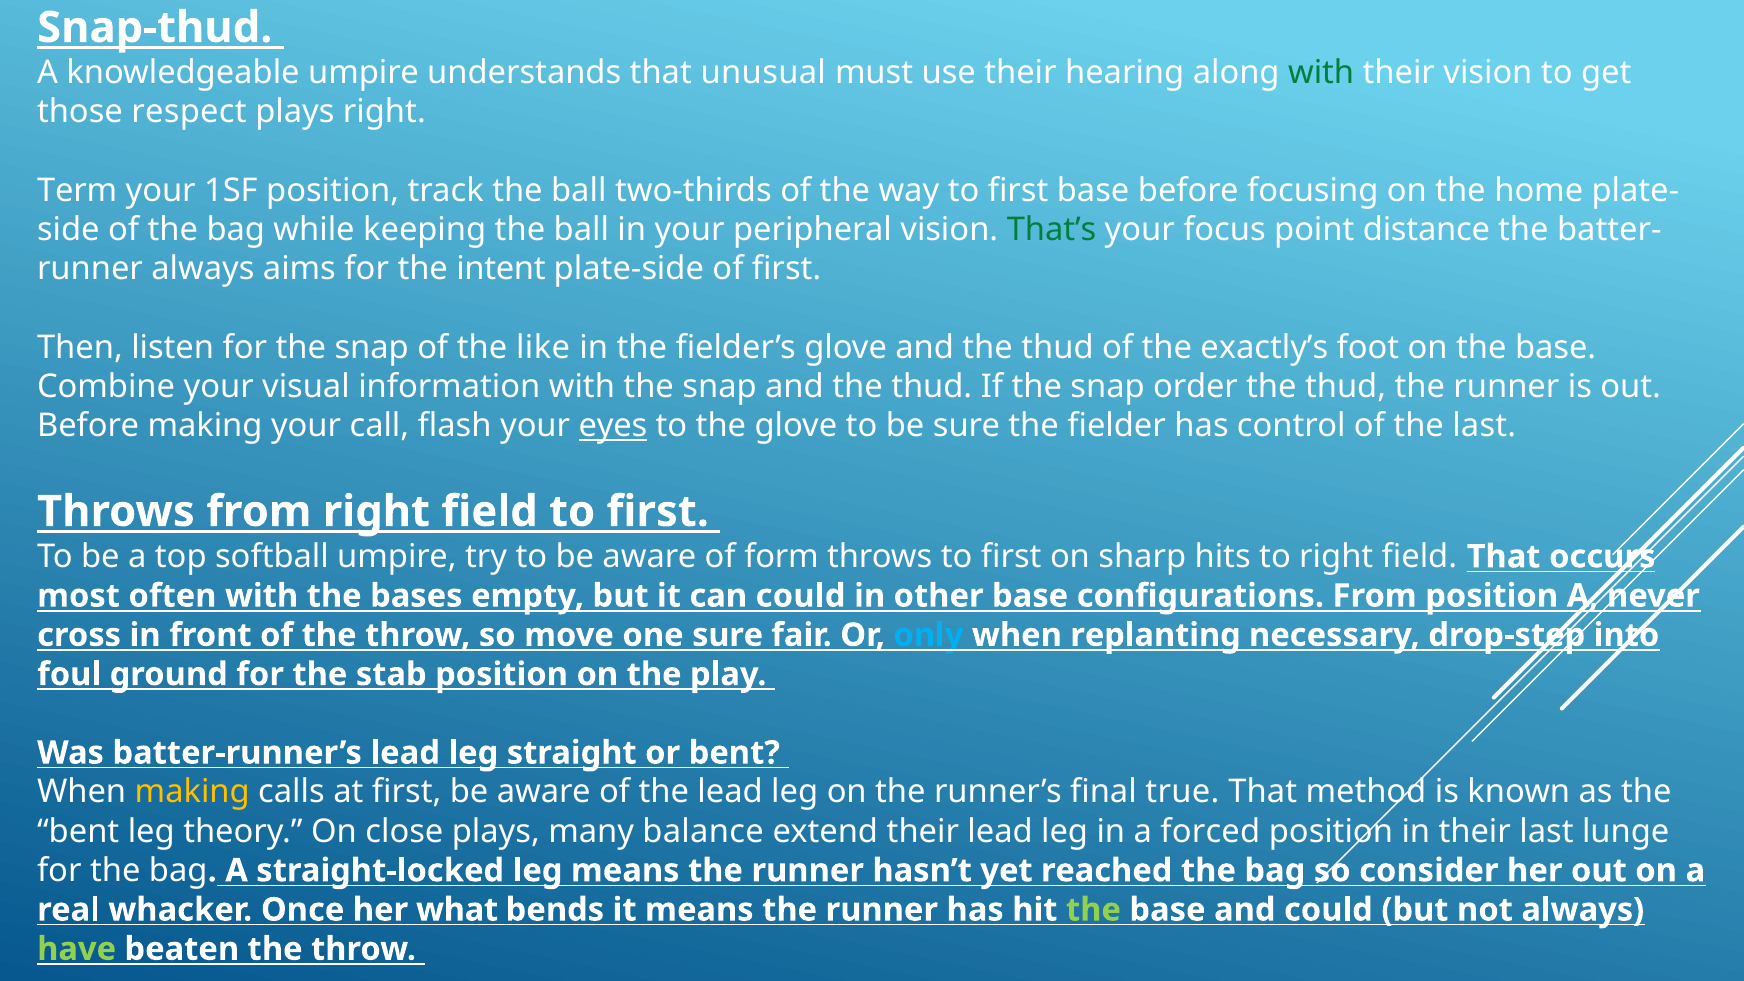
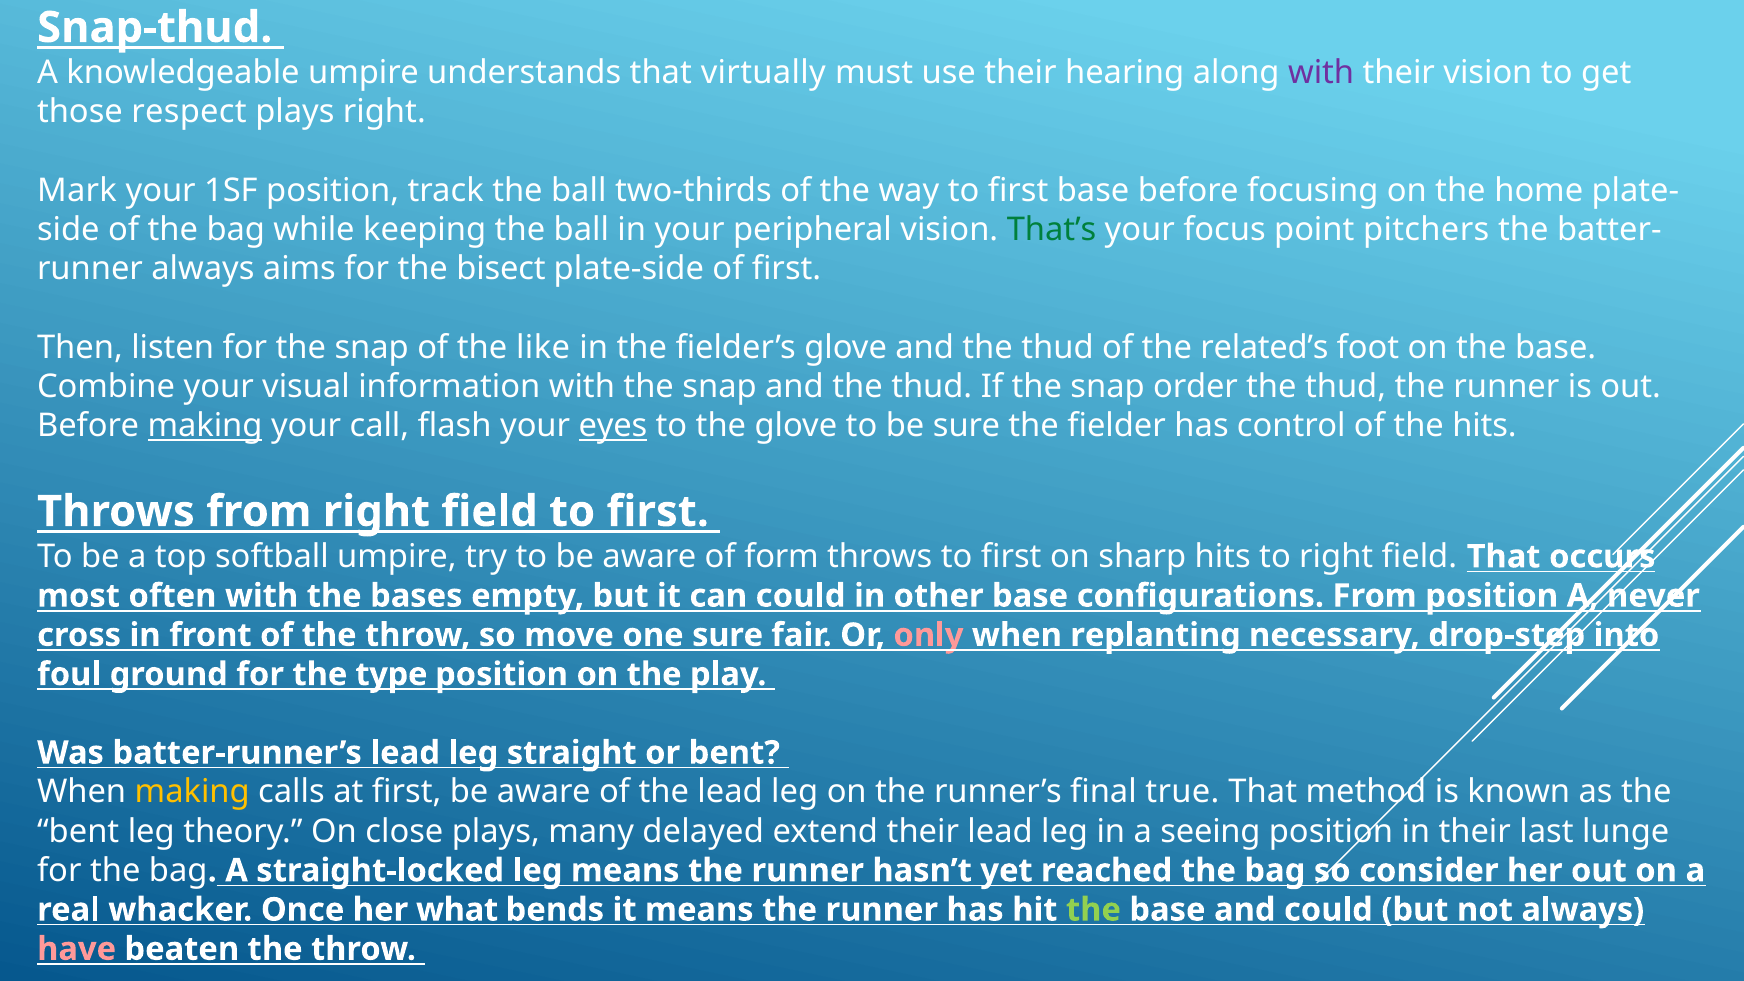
unusual: unusual -> virtually (763, 73)
with colour: green -> purple (1321, 73)
Term: Term -> Mark (77, 190)
distance: distance -> pitchers (1426, 230)
intent: intent -> bisect (501, 269)
exactly’s: exactly’s -> related’s (1265, 347)
making underline: none -> present (205, 426)
the last: last -> hits (1484, 426)
only colour: light blue -> pink (928, 635)
stab: stab -> type (391, 674)
balance: balance -> delayed (703, 831)
forced: forced -> seeing (1211, 831)
have colour: light green -> pink (77, 949)
